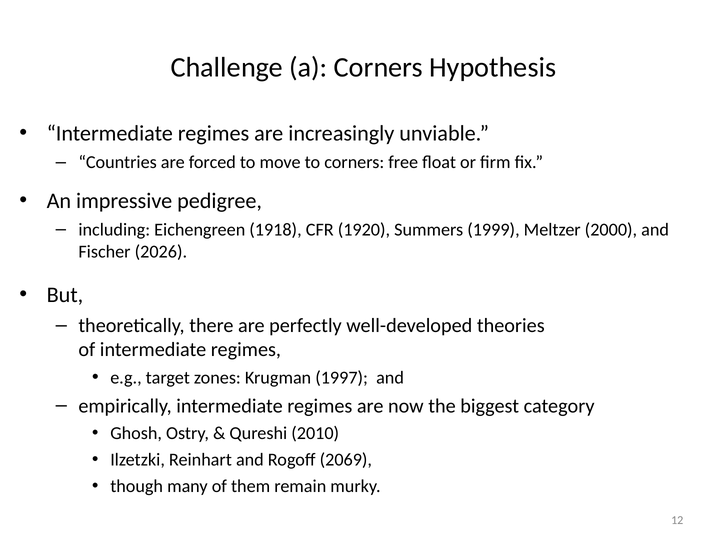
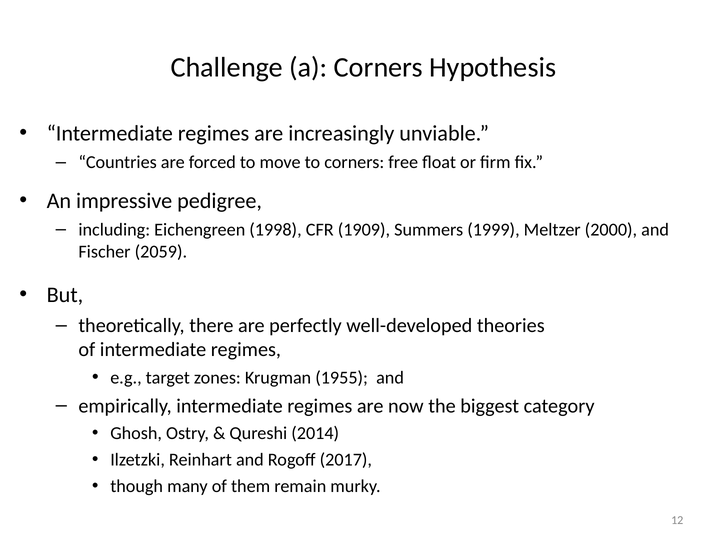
1918: 1918 -> 1998 (275, 230)
1920: 1920 -> 1909 (364, 230)
2026: 2026 -> 2059 (161, 252)
1997: 1997 -> 1955 (342, 378)
2010: 2010 -> 2014 (315, 434)
2069: 2069 -> 2017 (346, 460)
